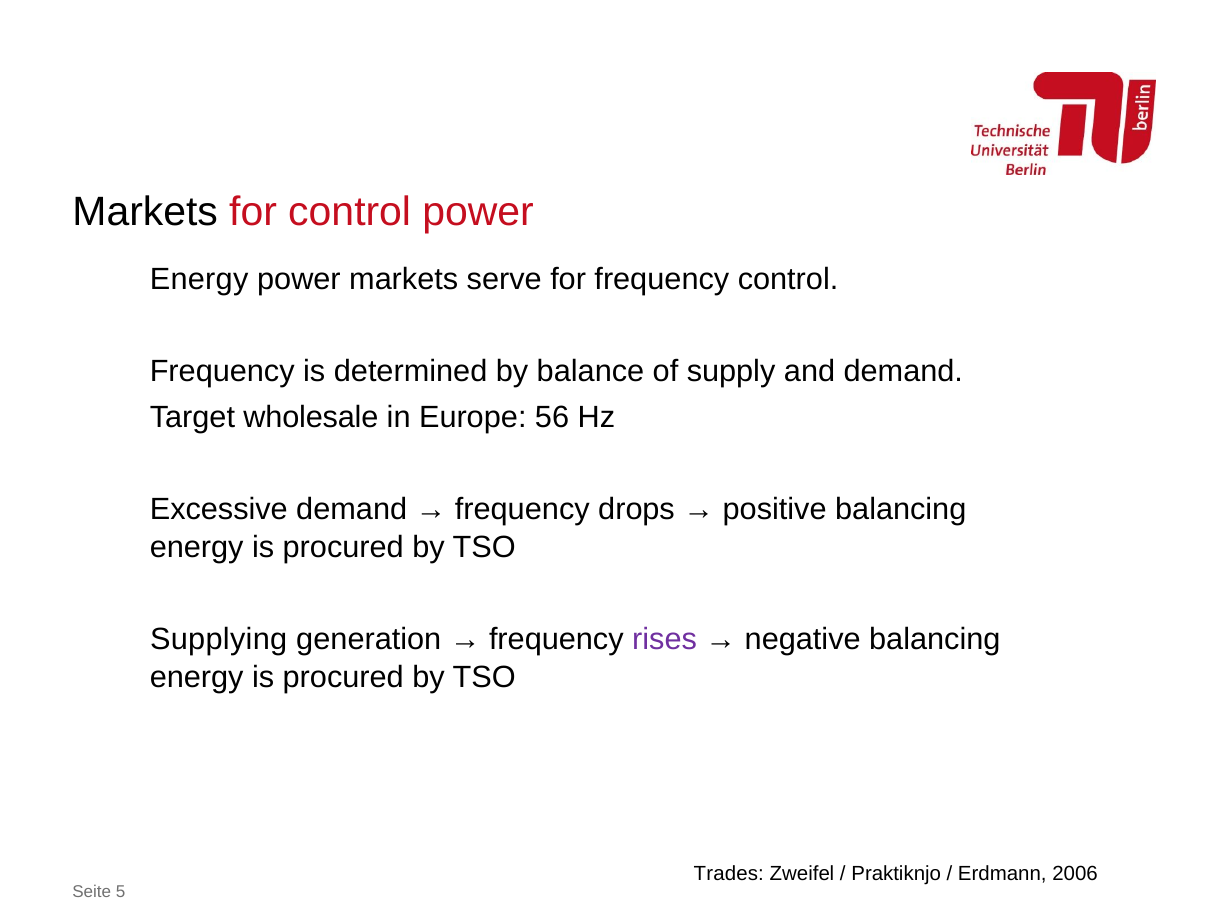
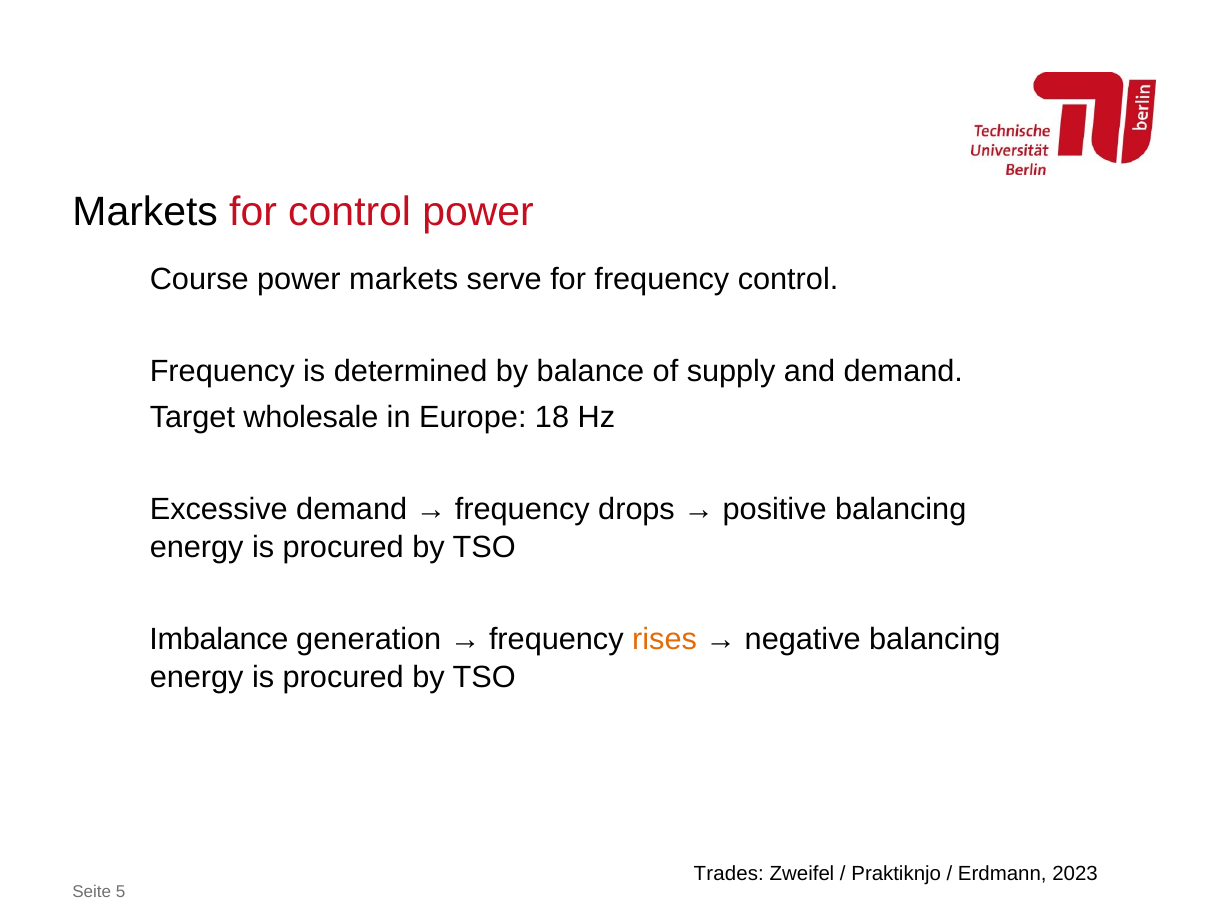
Energy: Energy -> Course (199, 280)
56: 56 -> 18 (552, 418)
Supplying: Supplying -> Imbalance (219, 639)
rises colour: purple -> orange (665, 639)
2006: 2006 -> 2023 (1075, 873)
